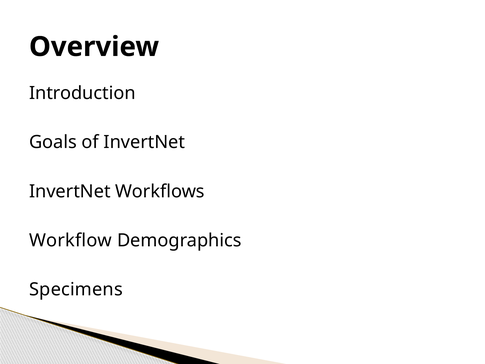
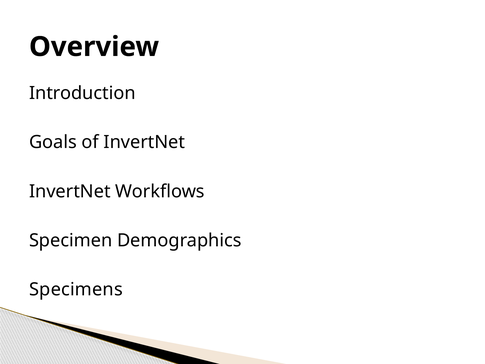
Workflow: Workflow -> Specimen (71, 240)
